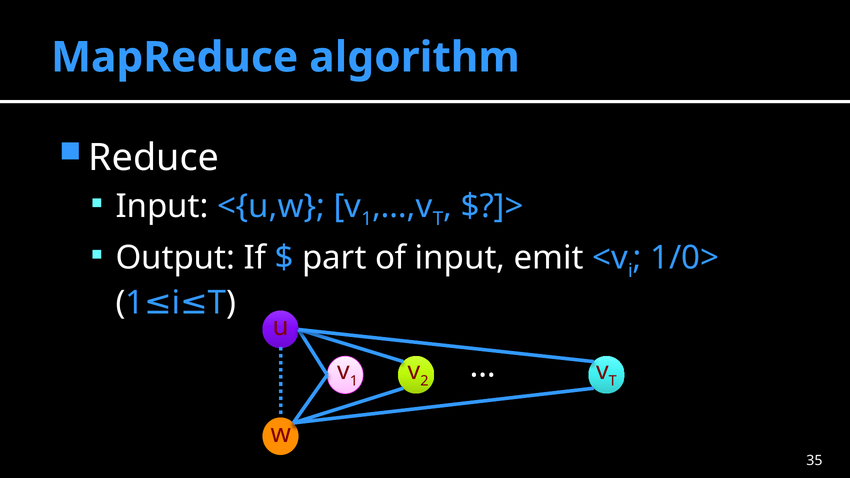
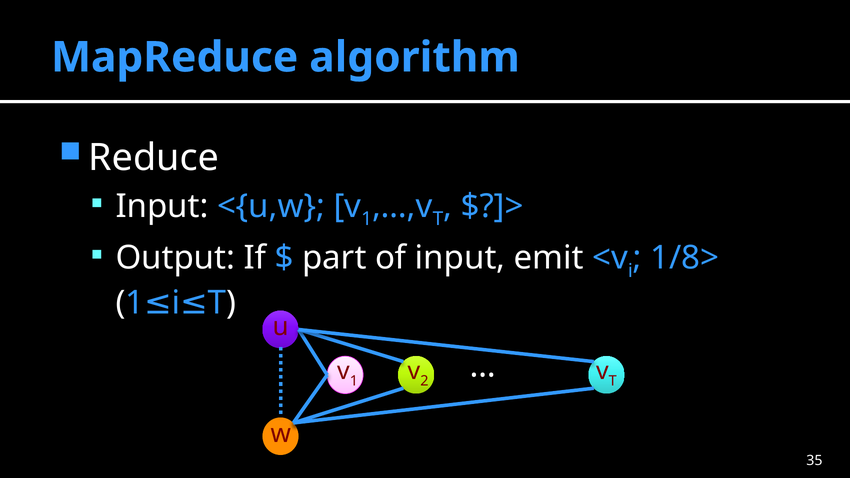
1/0>: 1/0> -> 1/8> (685, 258)
